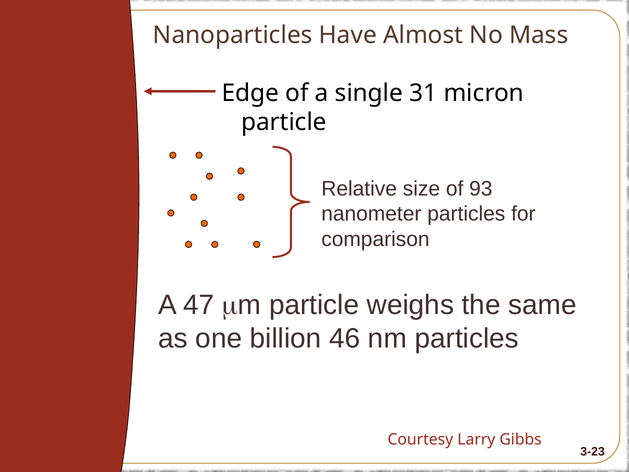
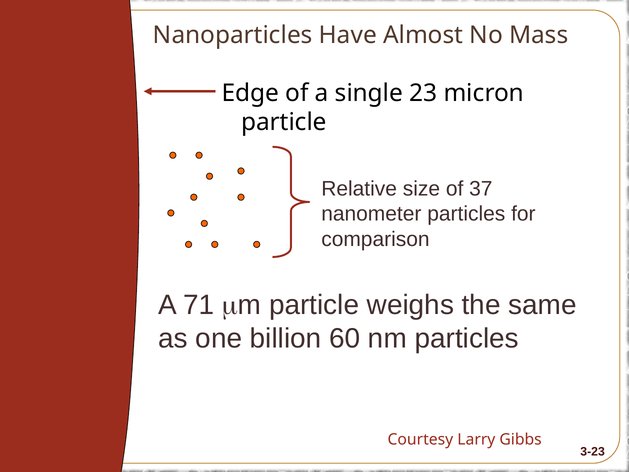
31: 31 -> 23 (423, 93)
93: 93 -> 37 (481, 189)
47: 47 -> 71 (199, 305)
46: 46 -> 60 (345, 338)
